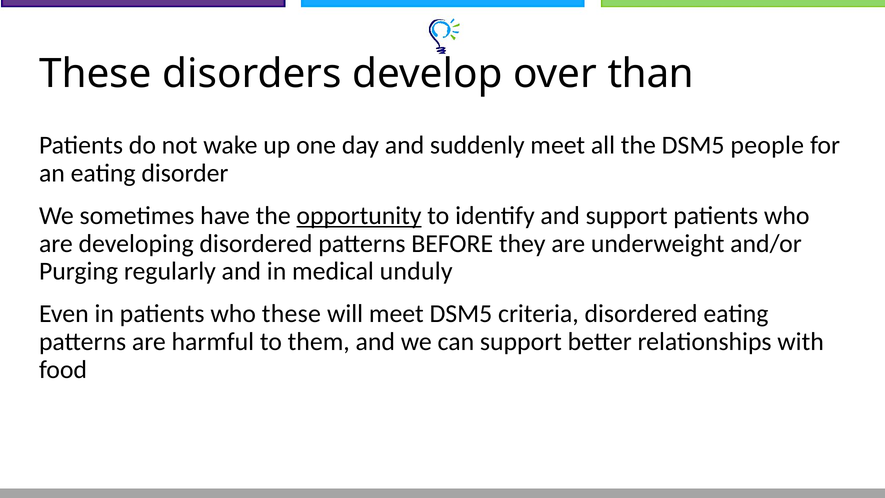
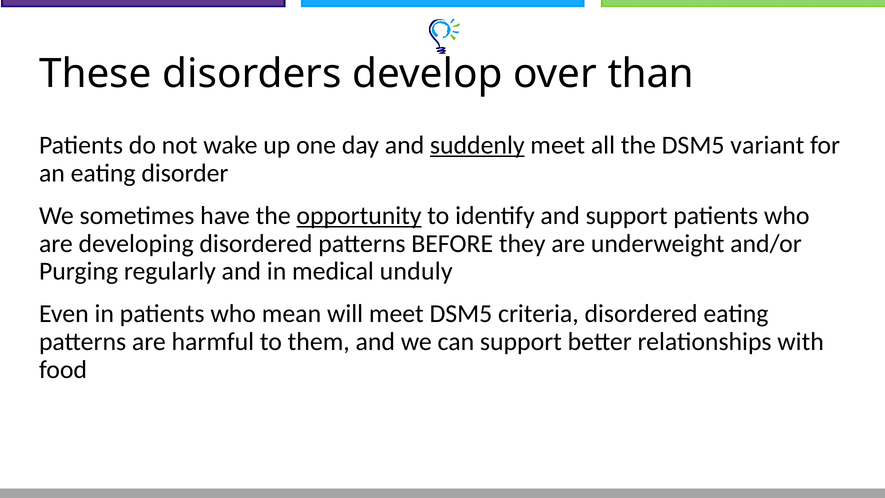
suddenly underline: none -> present (477, 145)
people: people -> variant (767, 145)
who these: these -> mean (291, 314)
